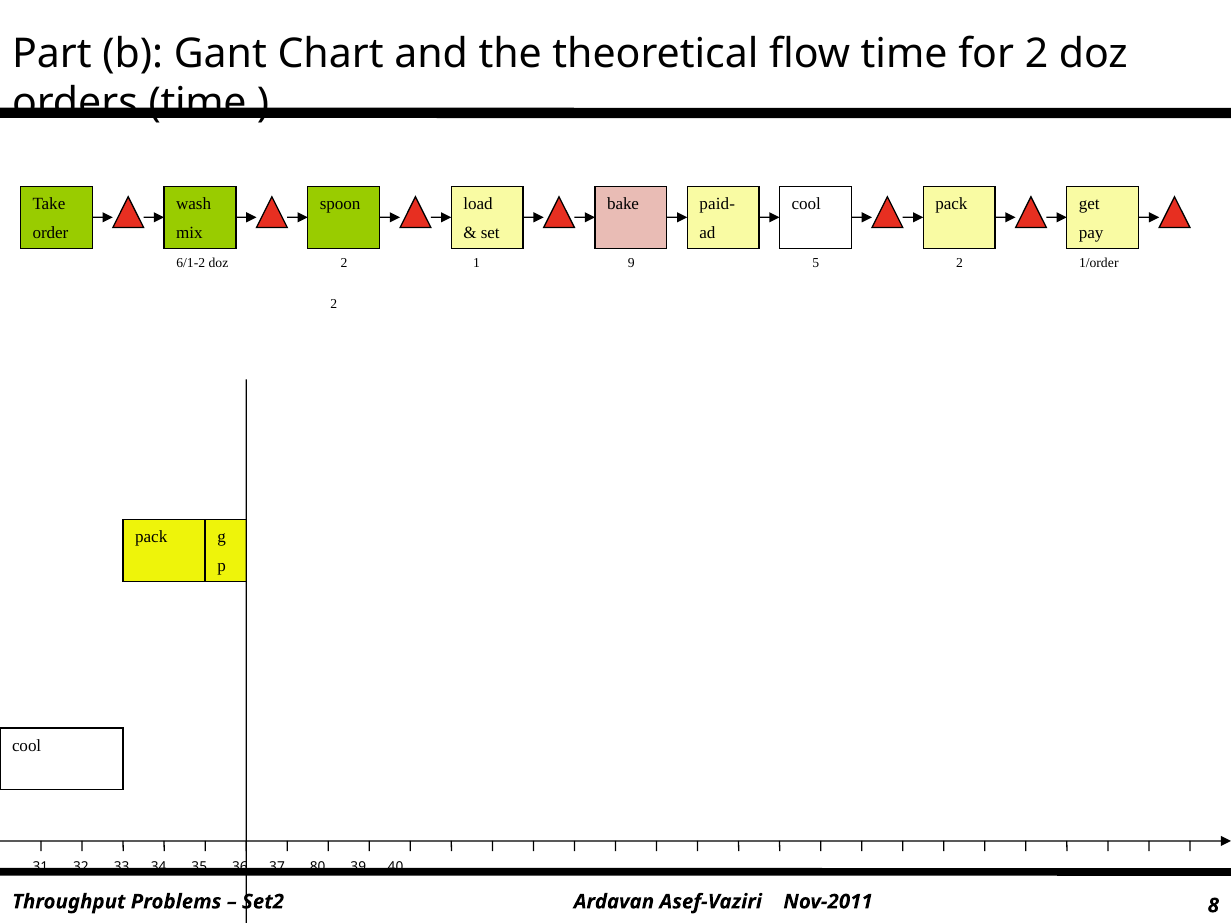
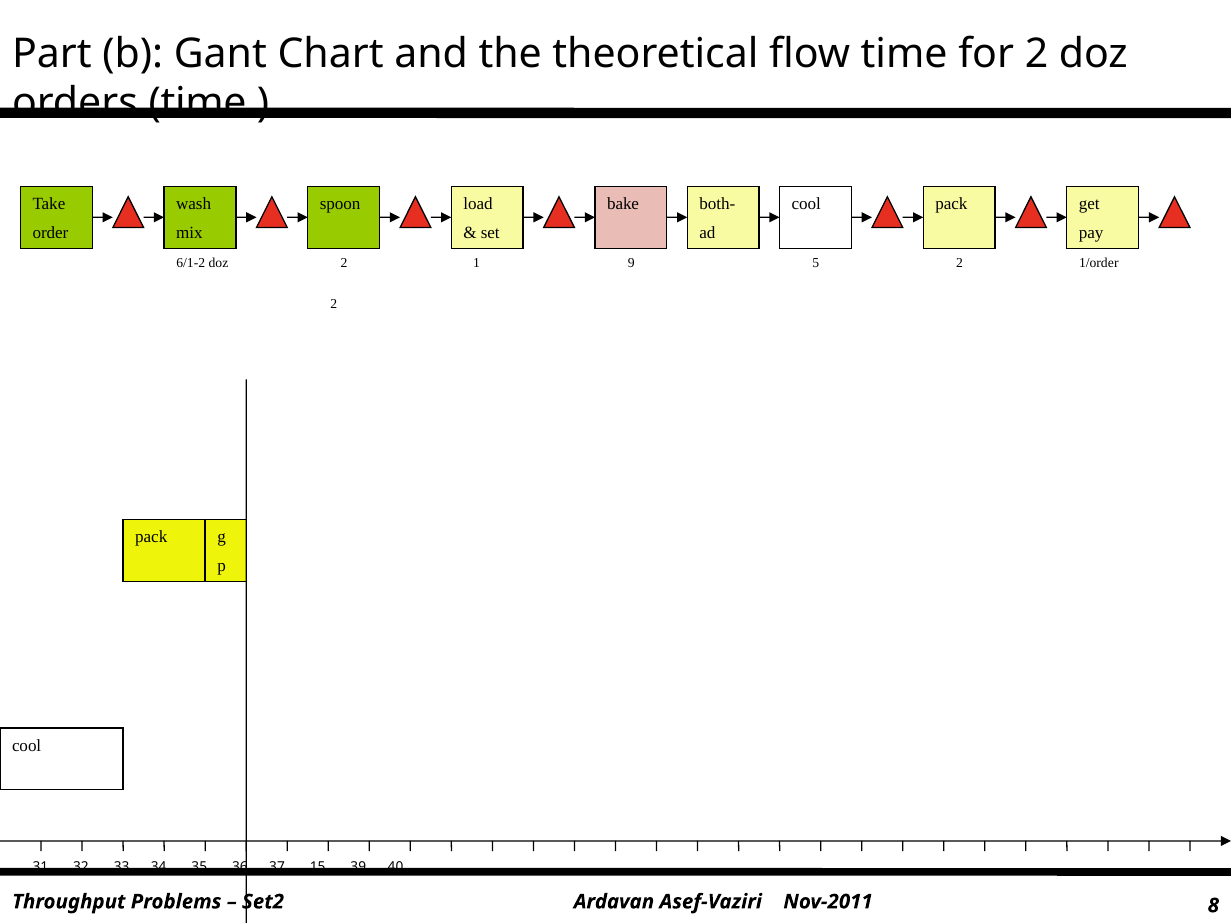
paid-: paid- -> both- (717, 204)
80: 80 -> 15 (318, 868)
